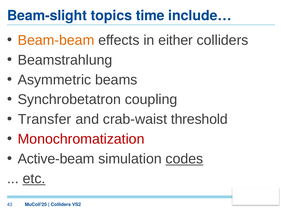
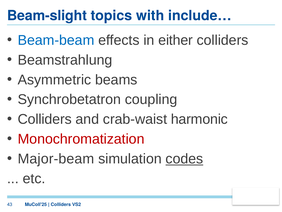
time: time -> with (150, 16)
Beam-beam colour: orange -> blue (56, 40)
Transfer: Transfer -> Colliders (45, 119)
threshold: threshold -> harmonic (199, 119)
Active-beam: Active-beam -> Major-beam (56, 159)
etc underline: present -> none (34, 178)
